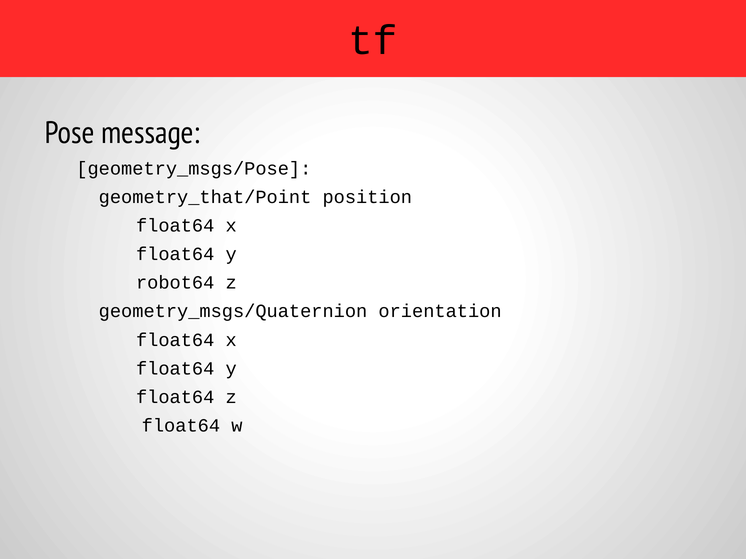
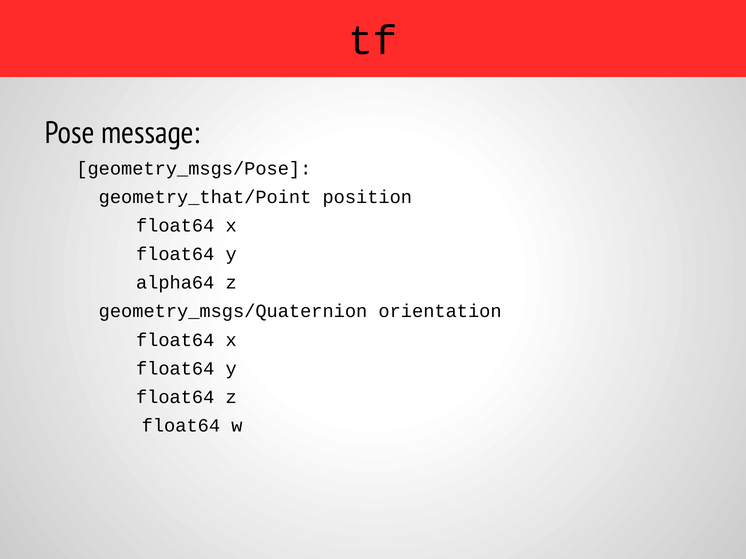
robot64: robot64 -> alpha64 (175, 283)
